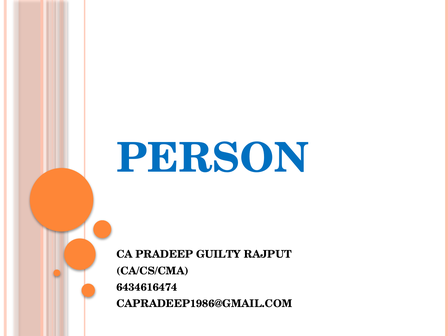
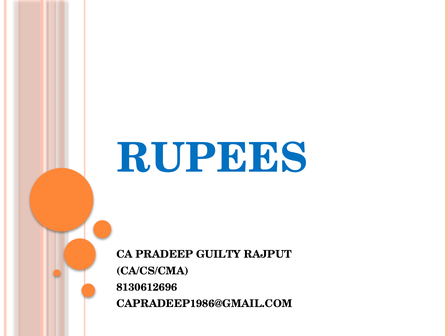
PERSON: PERSON -> RUPEES (212, 158)
6434616474: 6434616474 -> 8130612696 (147, 287)
